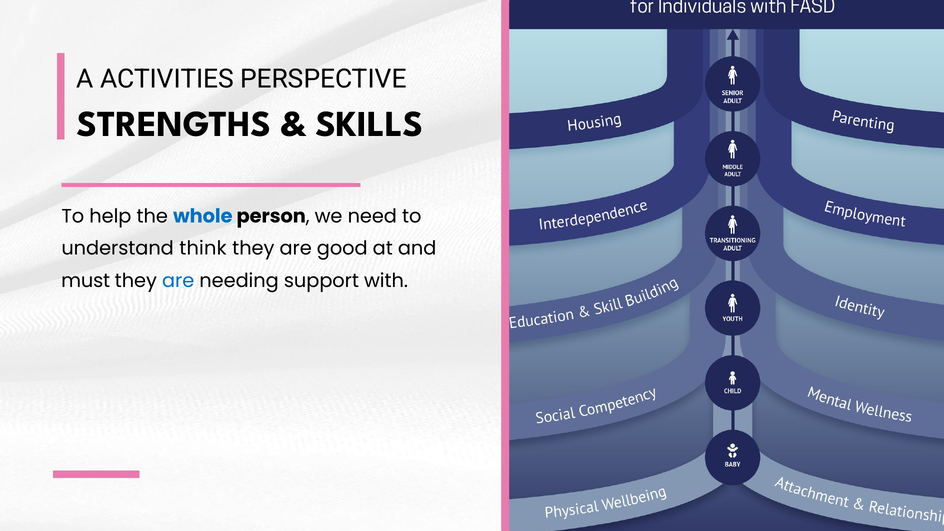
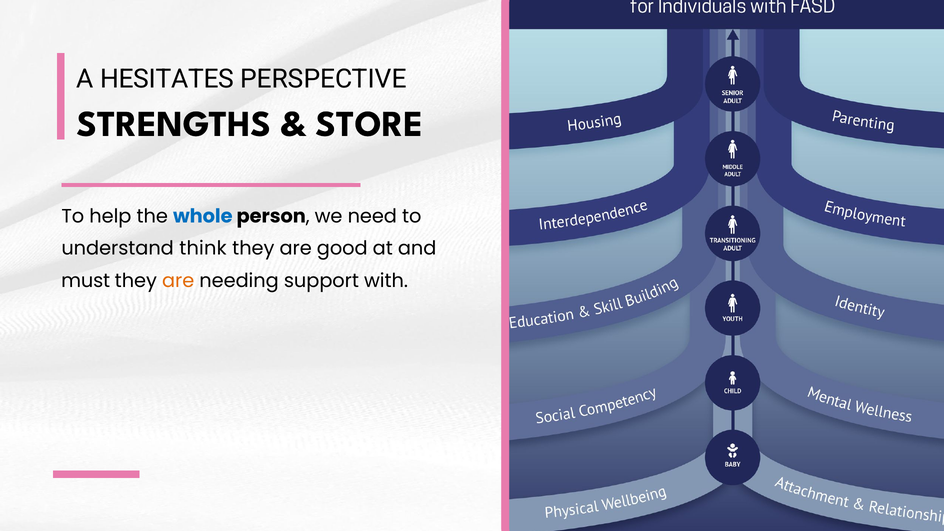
ACTIVITIES: ACTIVITIES -> HESITATES (167, 79)
SKILLS: SKILLS -> STORE (369, 124)
are colour: blue -> orange (178, 281)
